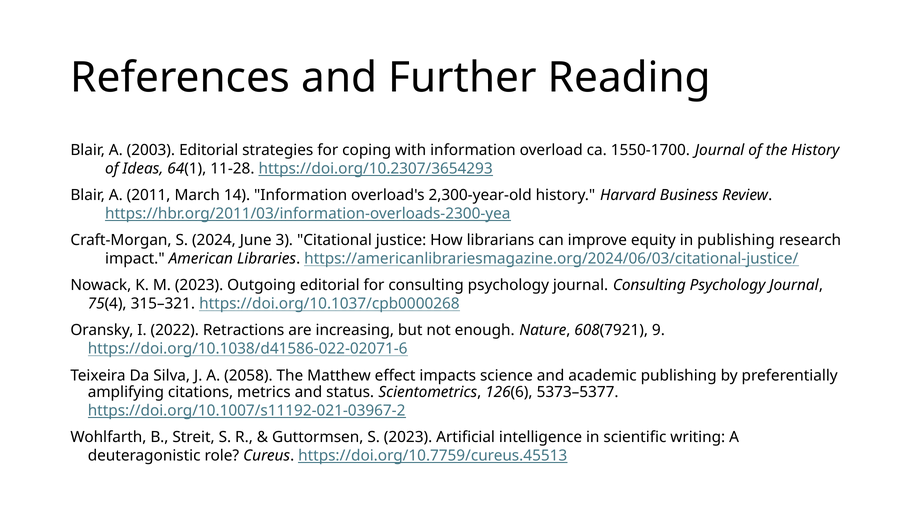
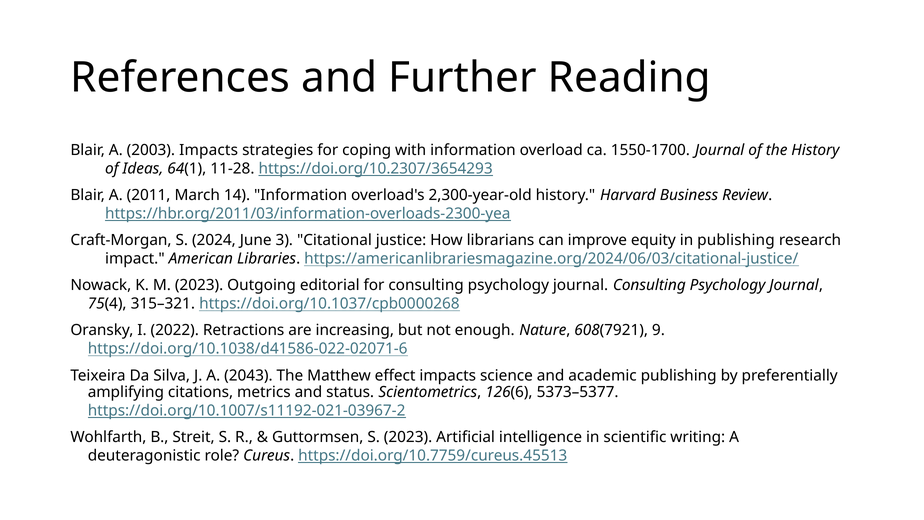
2003 Editorial: Editorial -> Impacts (209, 150)
2058: 2058 -> 2043 (248, 375)
